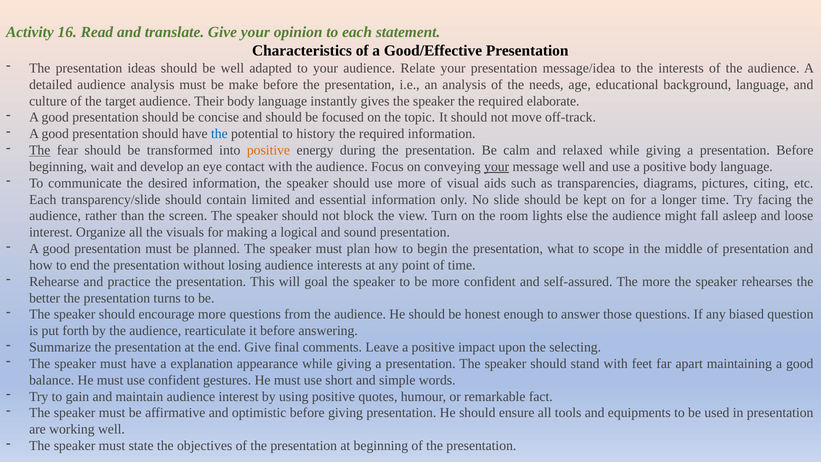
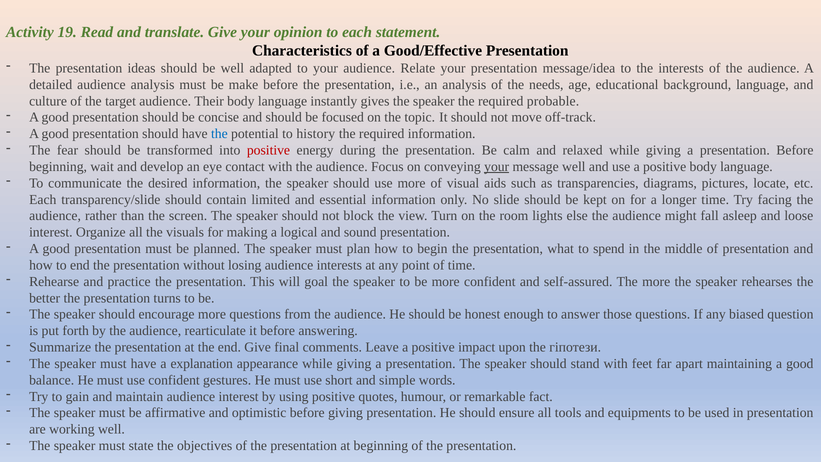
16: 16 -> 19 (67, 32)
elaborate: elaborate -> probable (553, 101)
The underline: present -> none (40, 150)
positive colour: orange -> red (268, 150)
citing: citing -> locate (771, 183)
scope: scope -> spend (609, 249)
selecting: selecting -> гіпотези (575, 347)
